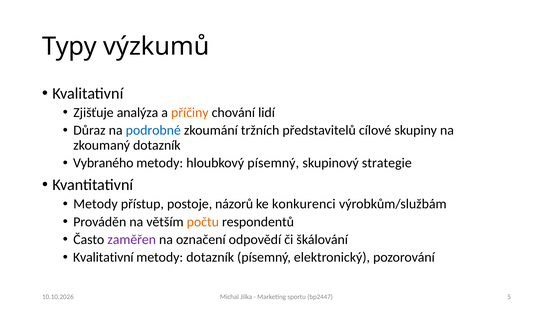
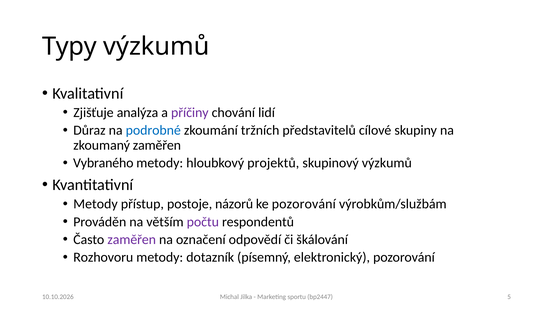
příčiny colour: orange -> purple (190, 113)
zkoumaný dotazník: dotazník -> zaměřen (157, 145)
hloubkový písemný: písemný -> projektů (273, 163)
skupinový strategie: strategie -> výzkumů (387, 163)
ke konkurenci: konkurenci -> pozorování (304, 204)
počtu colour: orange -> purple (203, 222)
Kvalitativní: Kvalitativní -> Rozhovoru (103, 257)
